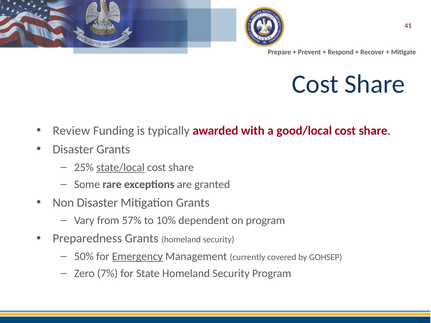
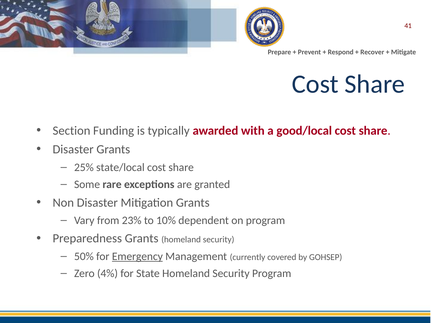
Review: Review -> Section (72, 131)
state/local underline: present -> none (120, 167)
57%: 57% -> 23% (132, 221)
7%: 7% -> 4% (108, 274)
